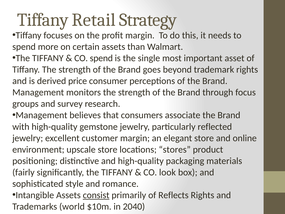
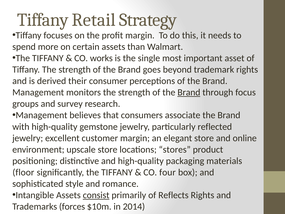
CO spend: spend -> works (101, 58)
price: price -> their (78, 81)
Brand underline: none -> present (189, 92)
fairly: fairly -> floor (23, 172)
look: look -> four (167, 172)
world: world -> forces (72, 206)
2040: 2040 -> 2014 (134, 206)
